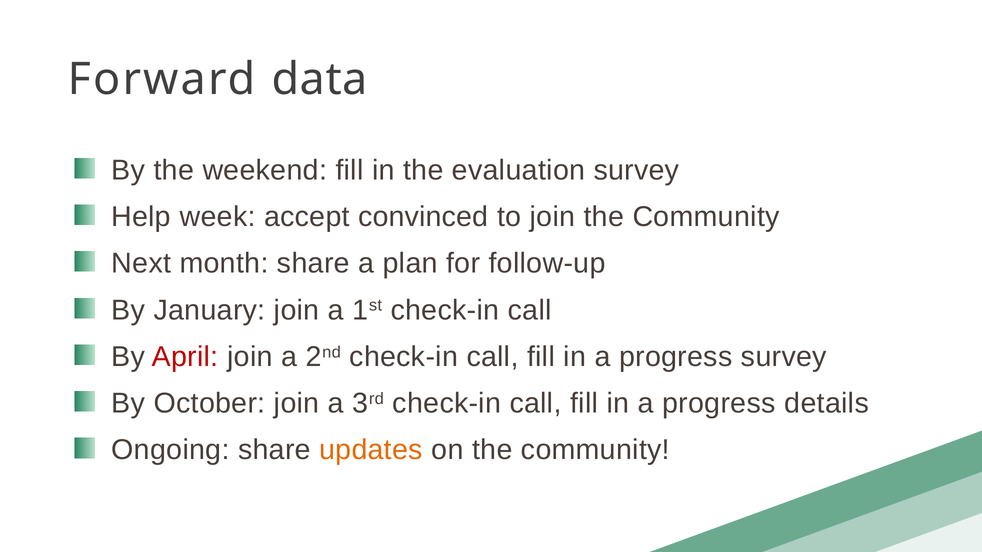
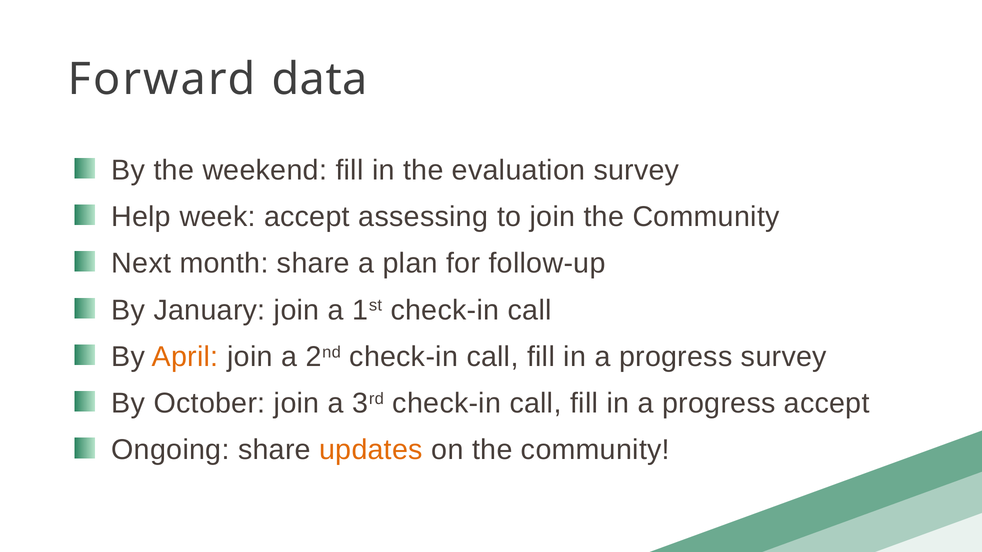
convinced: convinced -> assessing (423, 217)
April colour: red -> orange (185, 357)
progress details: details -> accept (827, 404)
